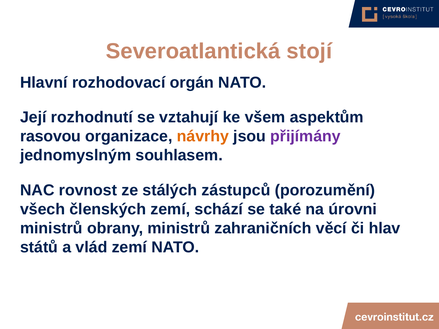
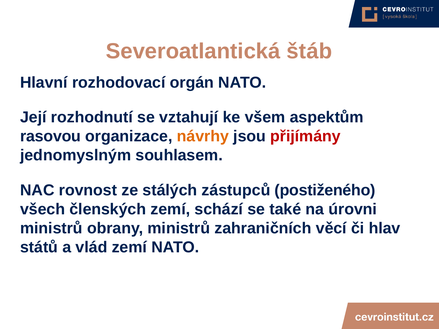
stojí: stojí -> štáb (309, 51)
přijímány colour: purple -> red (305, 136)
porozumění: porozumění -> postiženého (325, 190)
